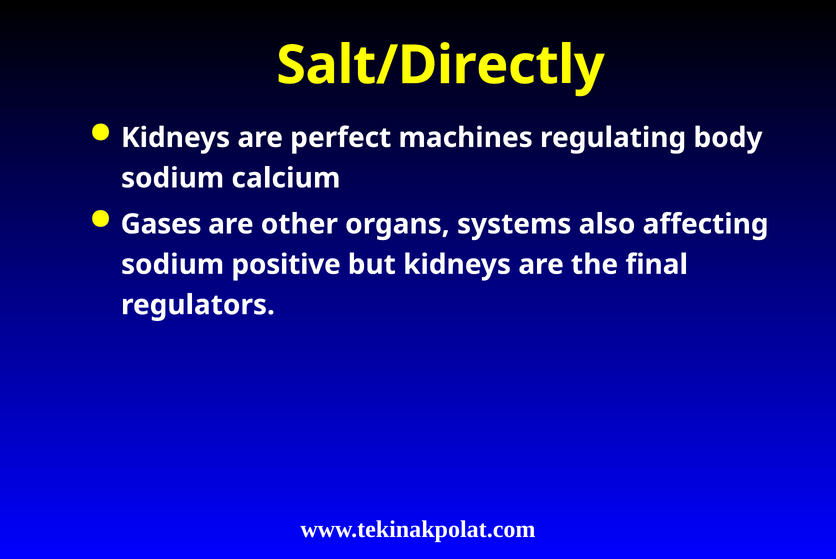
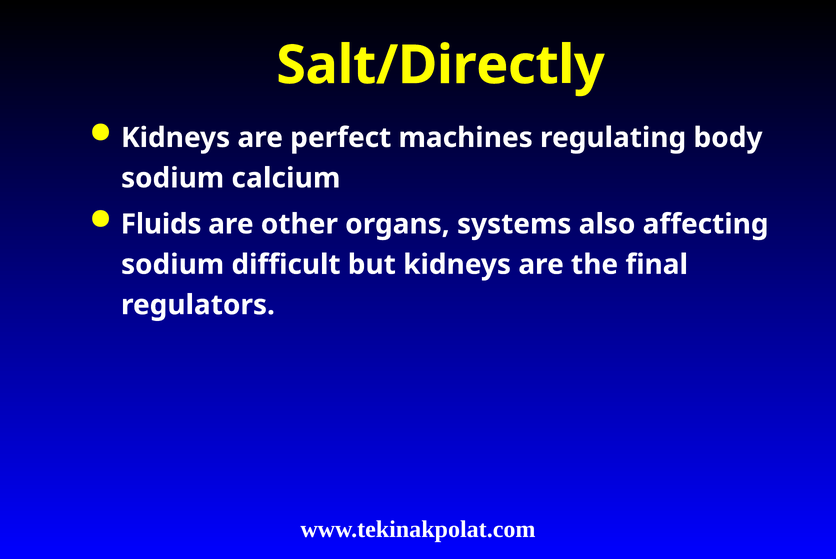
Gases: Gases -> Fluids (161, 224)
positive: positive -> difficult (286, 265)
